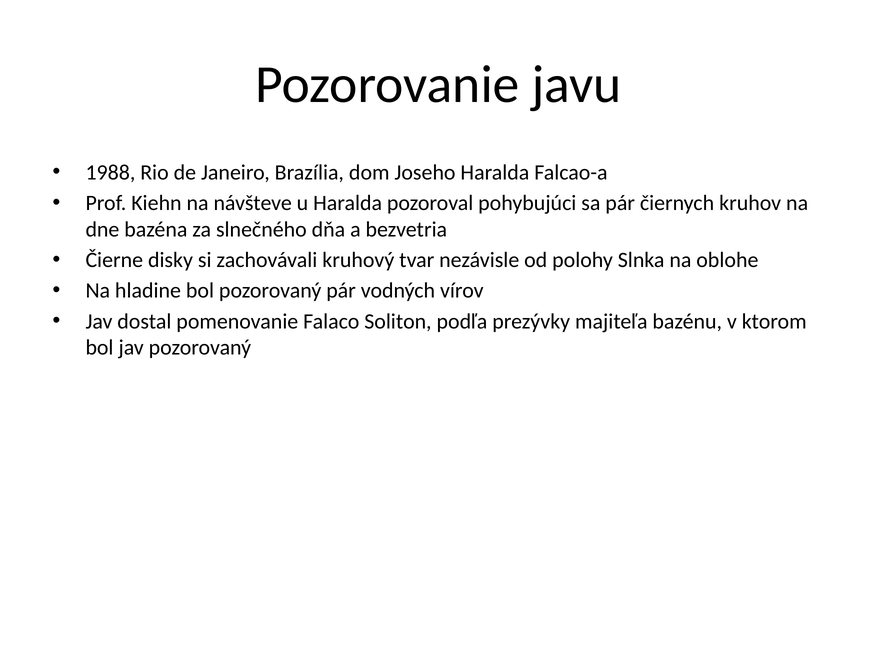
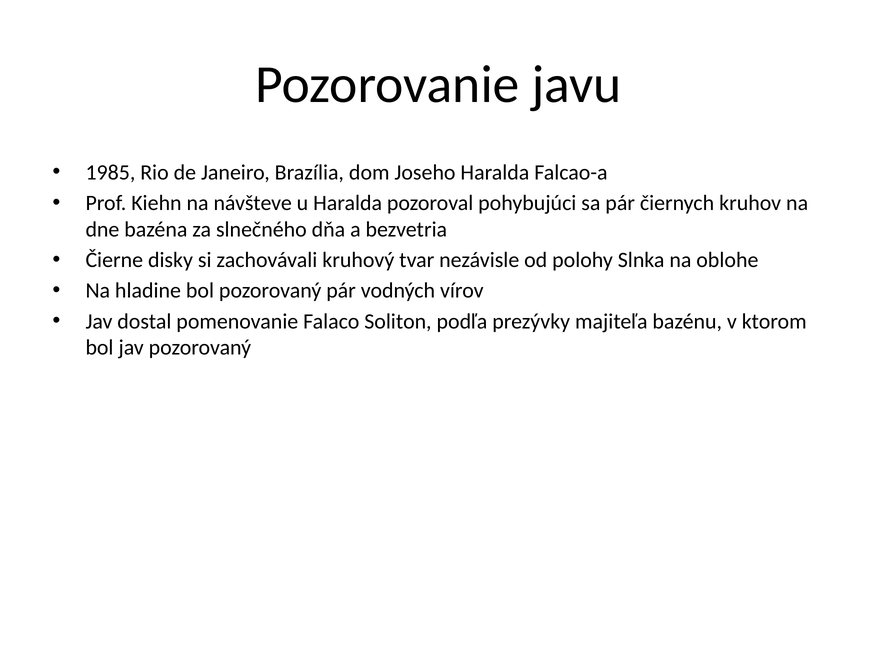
1988: 1988 -> 1985 (110, 173)
